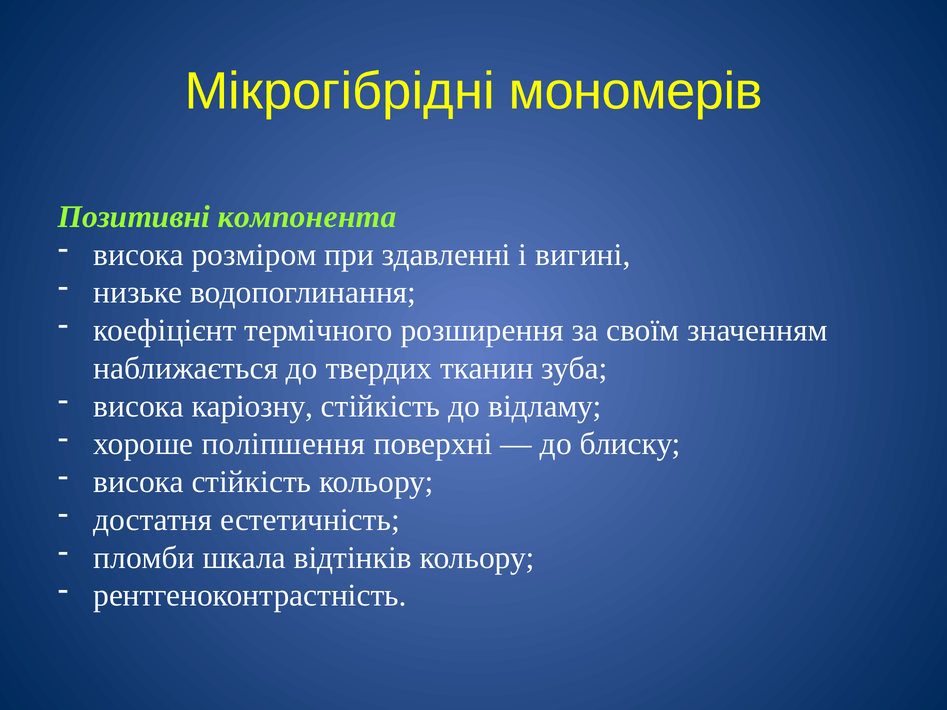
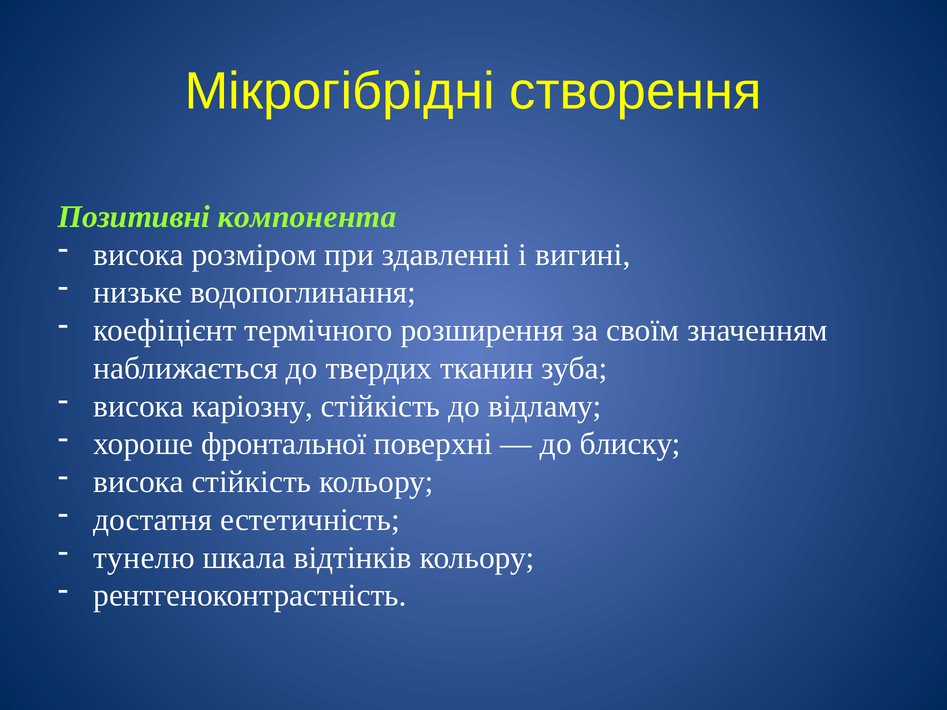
мономерів: мономерів -> створення (636, 91)
поліпшення: поліпшення -> фронтальної (284, 444)
пломби: пломби -> тунелю (144, 558)
